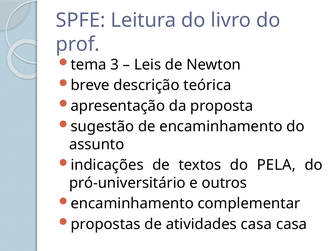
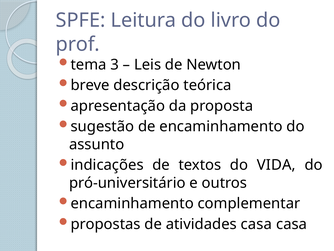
PELA: PELA -> VIDA (276, 165)
